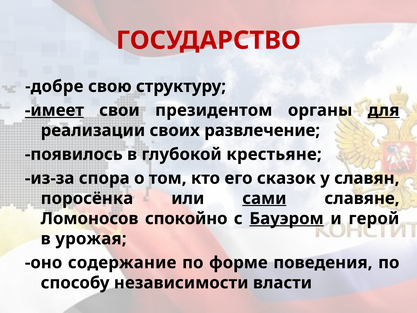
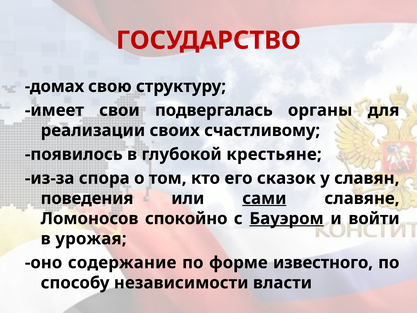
добре: добре -> домах (54, 86)
имеет underline: present -> none (54, 110)
президентом: президентом -> подвергалась (214, 110)
для underline: present -> none (384, 110)
развлечение: развлечение -> счастливому (262, 130)
поросёнка: поросёнка -> поведения (87, 198)
герой: герой -> войти (374, 218)
поведения: поведения -> известного (323, 262)
